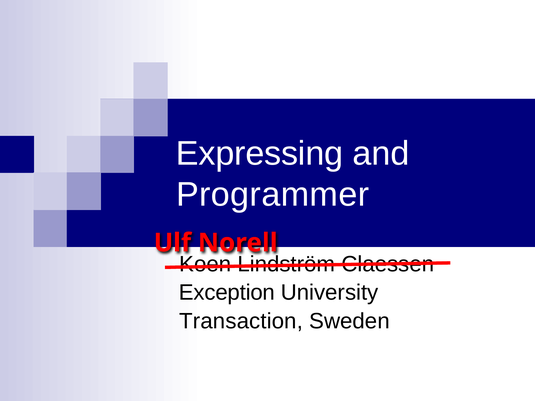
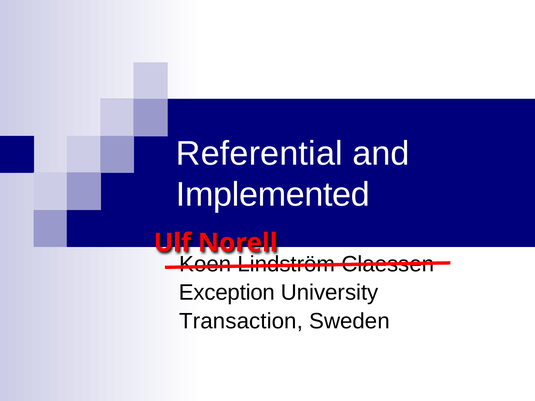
Expressing: Expressing -> Referential (259, 153)
Programmer: Programmer -> Implemented (273, 195)
